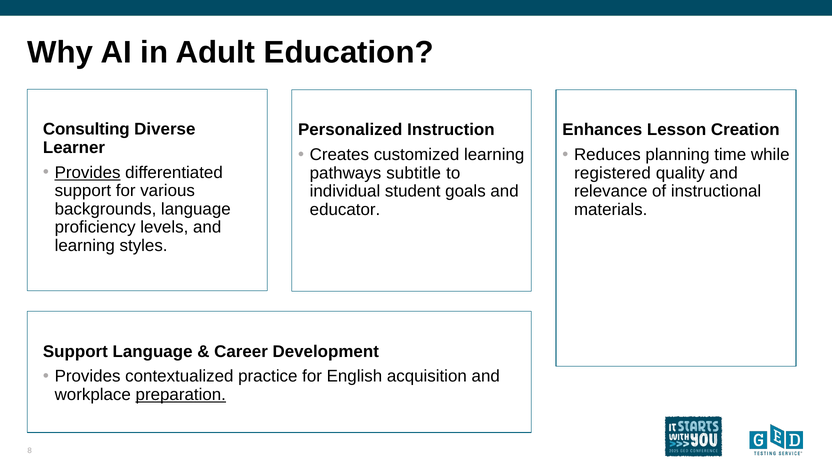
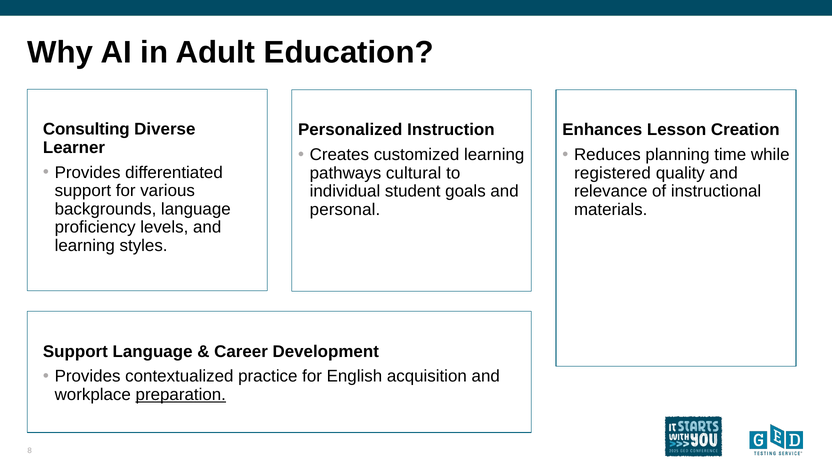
Provides underline: present -> none (88, 173)
subtitle: subtitle -> cultural (414, 173)
educator: educator -> personal (345, 210)
